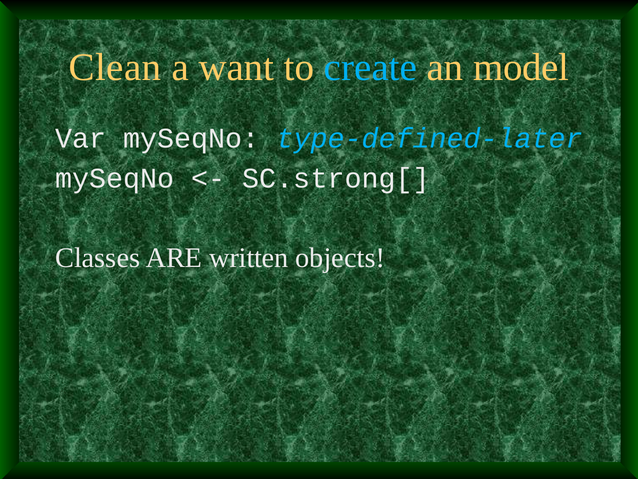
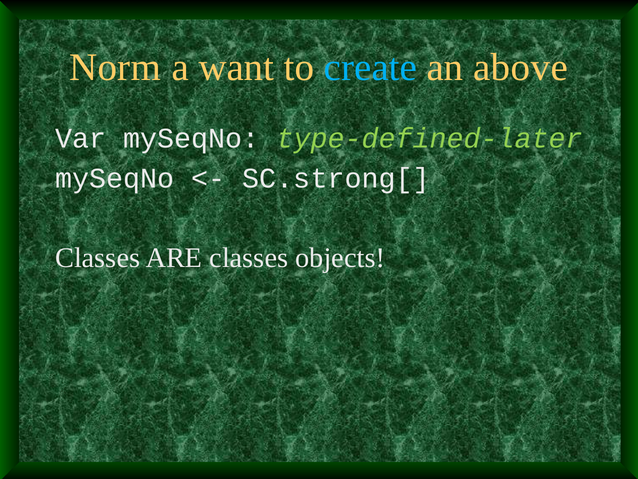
Clean: Clean -> Norm (115, 67)
model: model -> above (521, 67)
type-defined-later colour: light blue -> light green (430, 138)
ARE written: written -> classes (249, 258)
